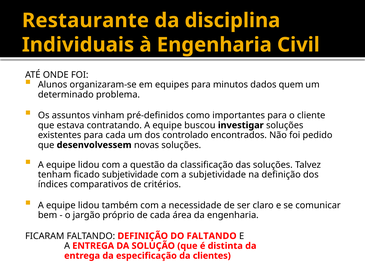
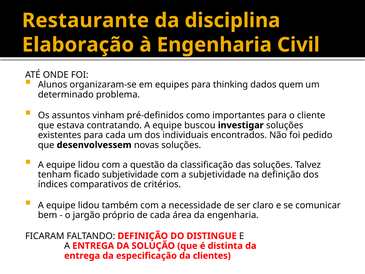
Individuais: Individuais -> Elaboração (78, 45)
minutos: minutos -> thinking (231, 85)
controlado: controlado -> individuais (185, 135)
DO FALTANDO: FALTANDO -> DISTINGUE (212, 236)
